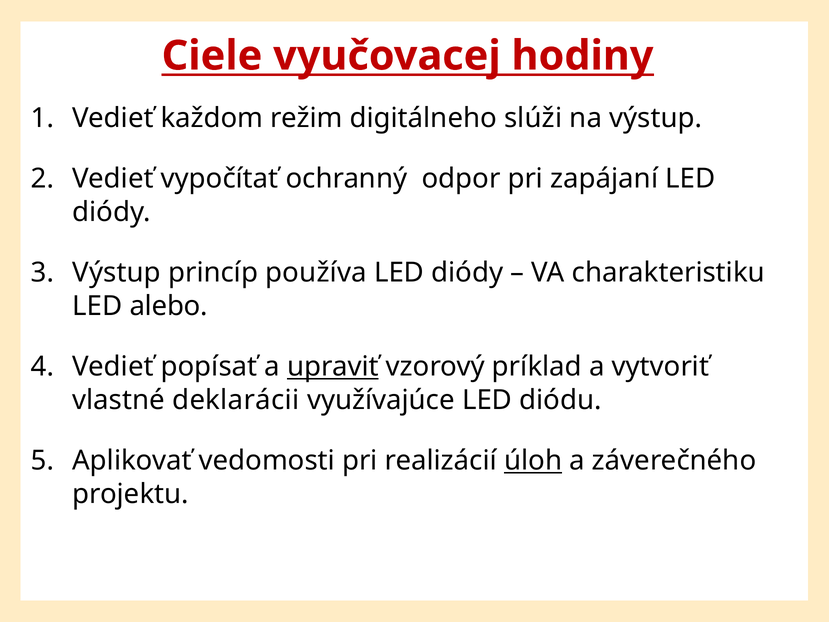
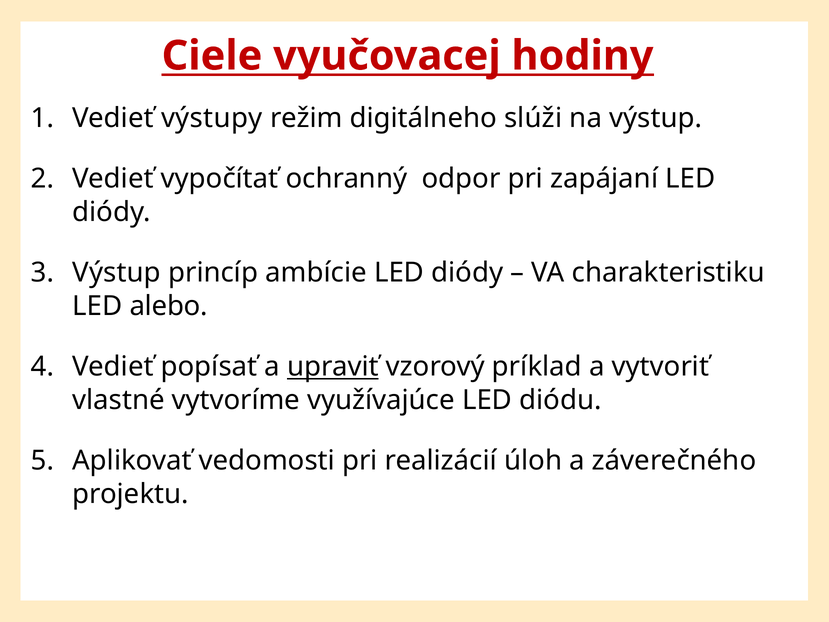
každom: každom -> výstupy (212, 118)
používa: používa -> ambície (316, 273)
deklarácii: deklarácii -> vytvoríme (236, 400)
úloh underline: present -> none (533, 461)
